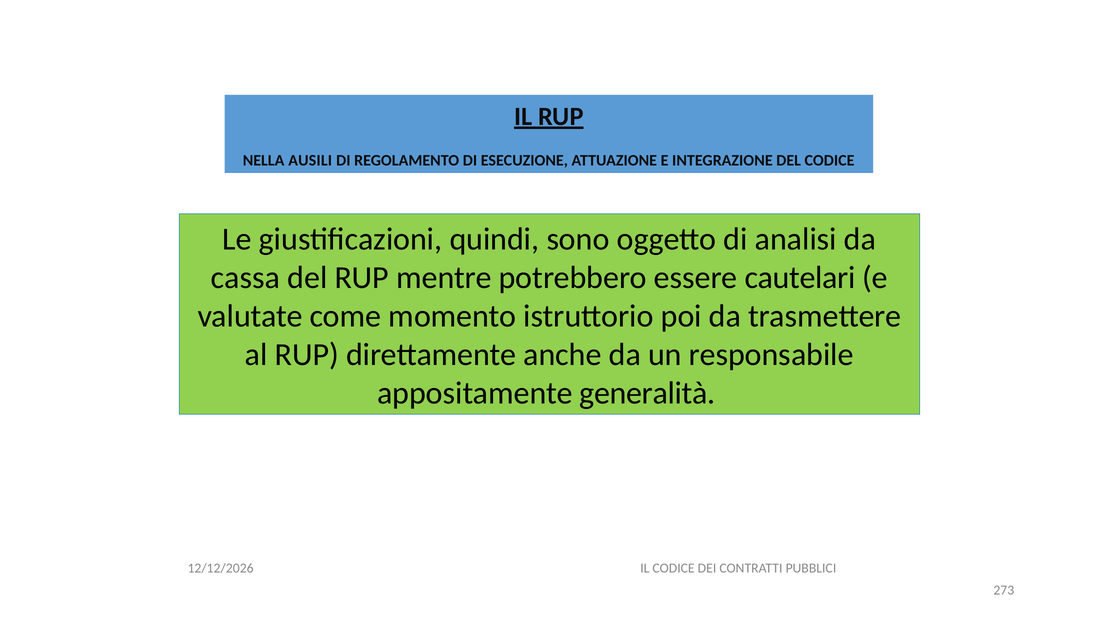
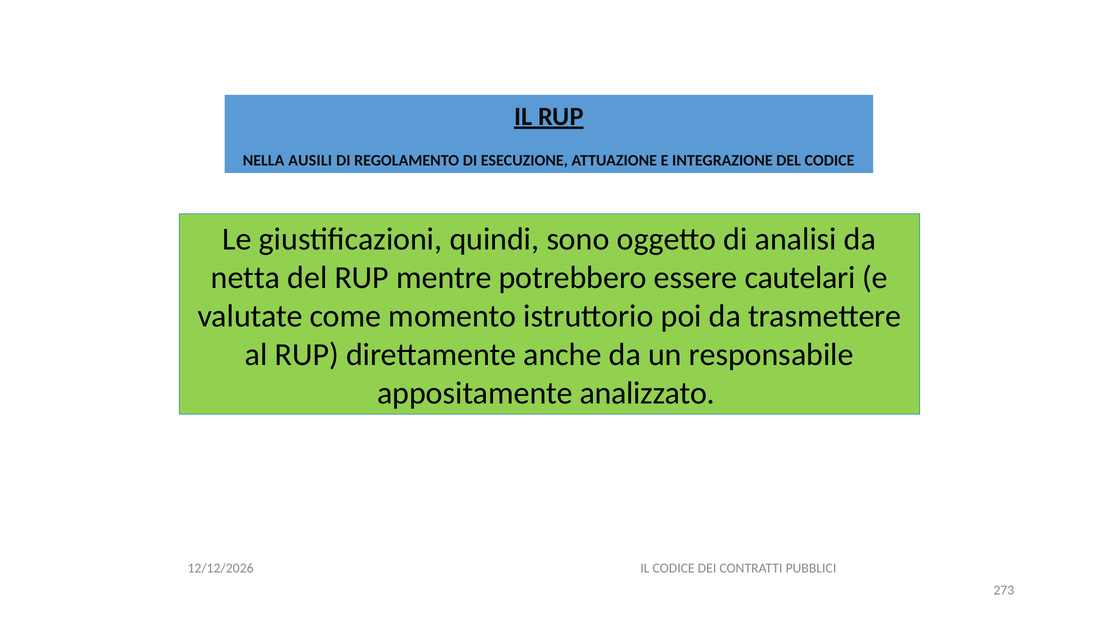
cassa: cassa -> netta (245, 277)
generalità: generalità -> analizzato (647, 393)
